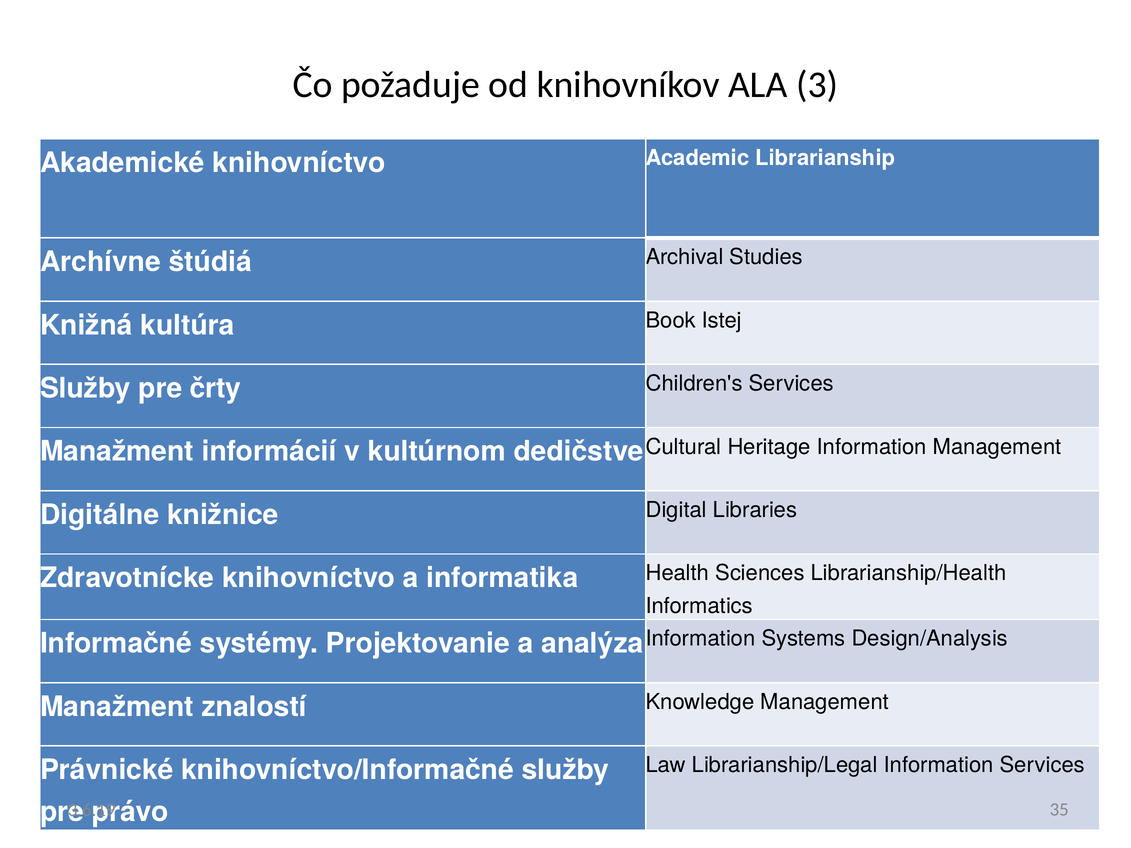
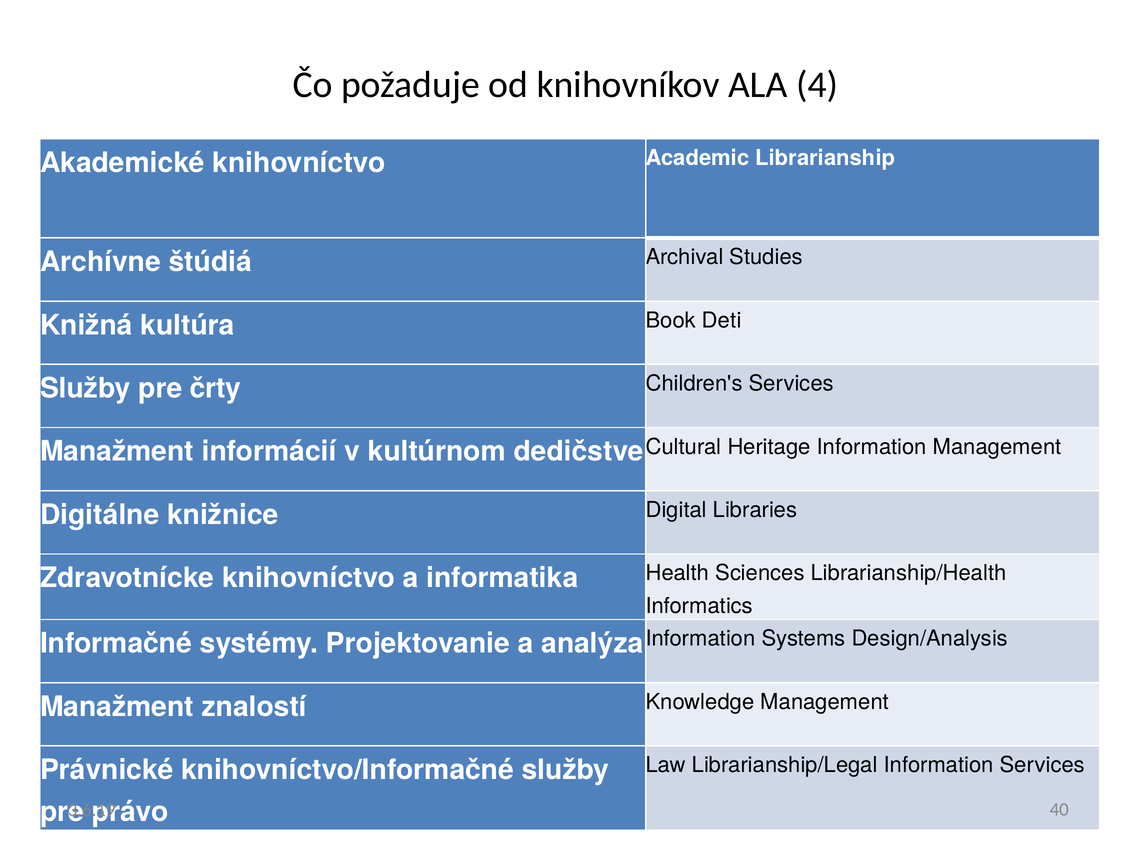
3: 3 -> 4 (817, 85)
Istej: Istej -> Deti (722, 320)
35: 35 -> 40 (1059, 810)
